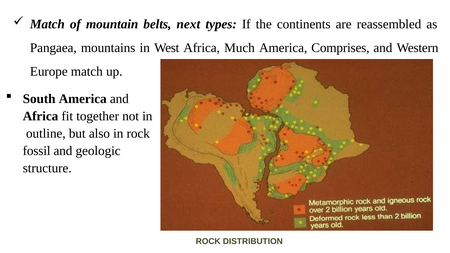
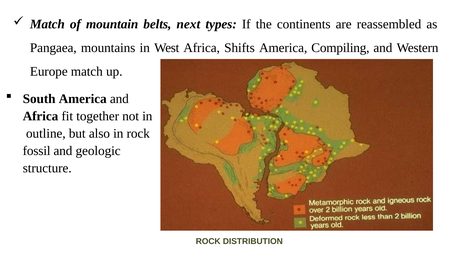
Much: Much -> Shifts (240, 48)
Comprises: Comprises -> Compiling (340, 48)
